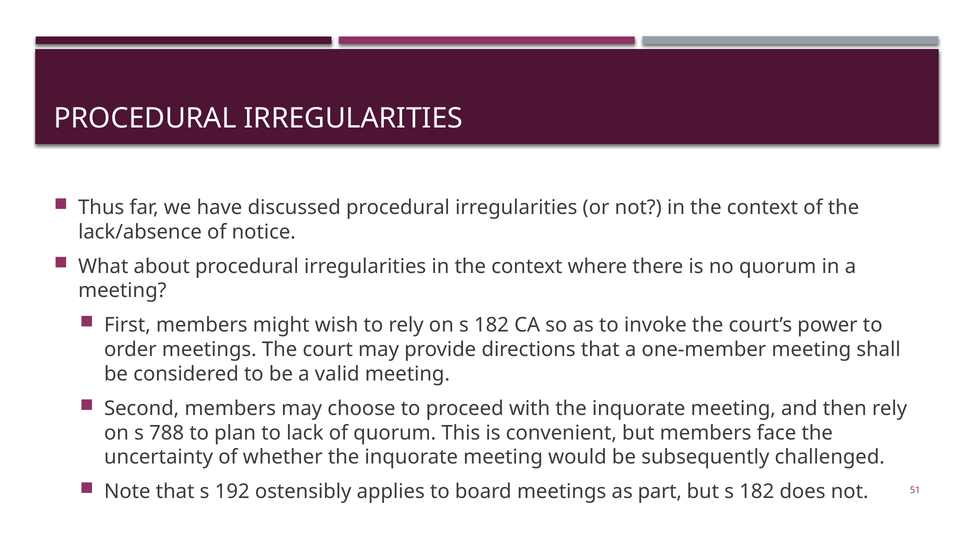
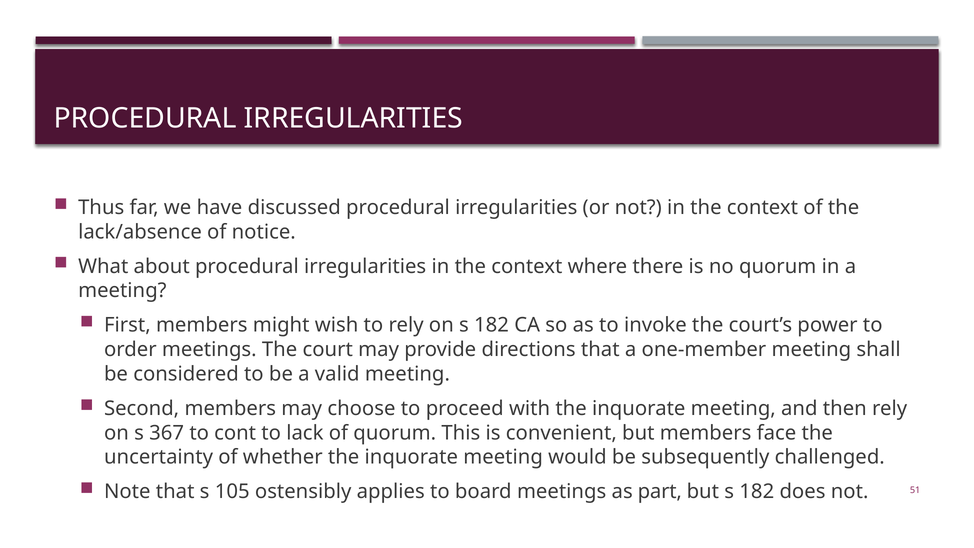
788: 788 -> 367 (167, 433)
plan: plan -> cont (235, 433)
192: 192 -> 105 (232, 492)
